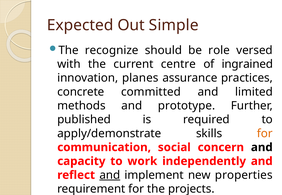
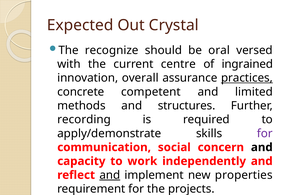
Simple: Simple -> Crystal (174, 25)
role: role -> oral (219, 50)
planes: planes -> overall (140, 78)
practices underline: none -> present (247, 78)
committed: committed -> competent (151, 92)
prototype: prototype -> structures (187, 106)
published: published -> recording (84, 120)
for colour: orange -> purple (265, 134)
